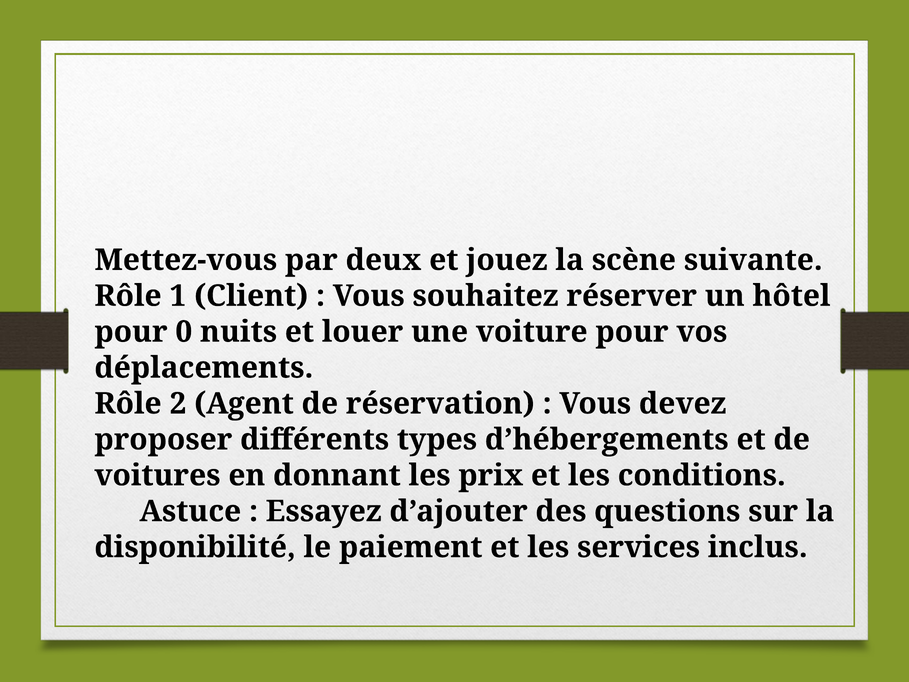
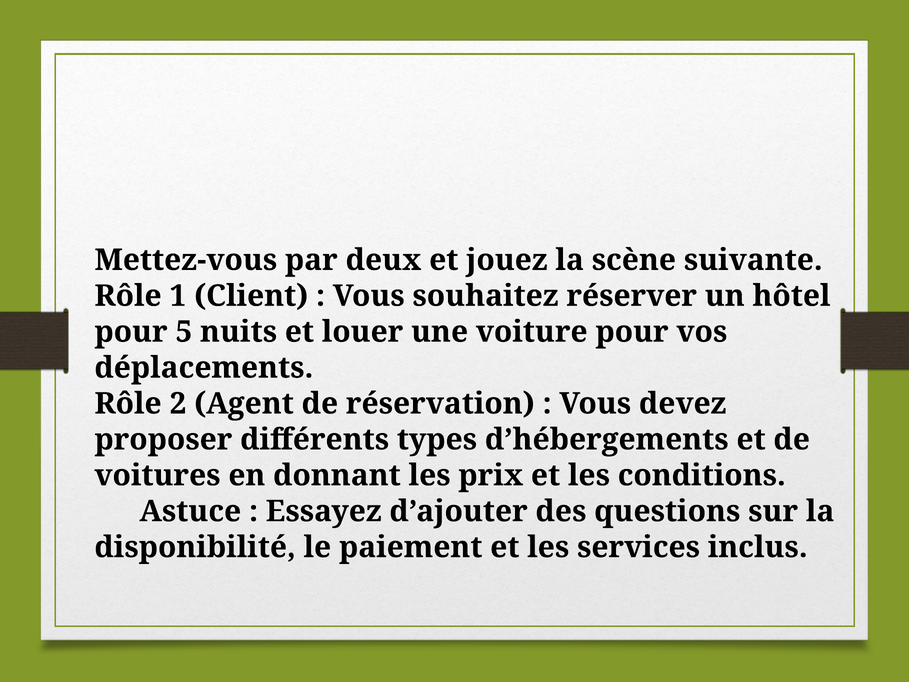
0: 0 -> 5 (184, 332)
